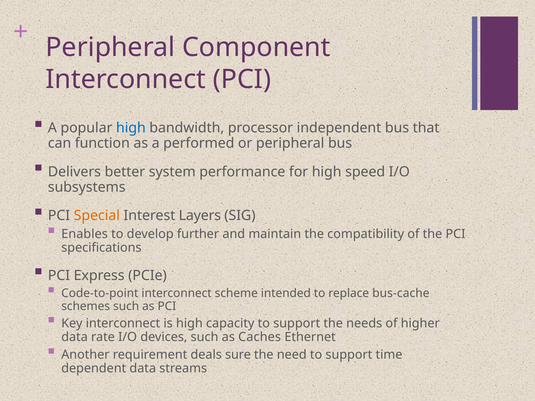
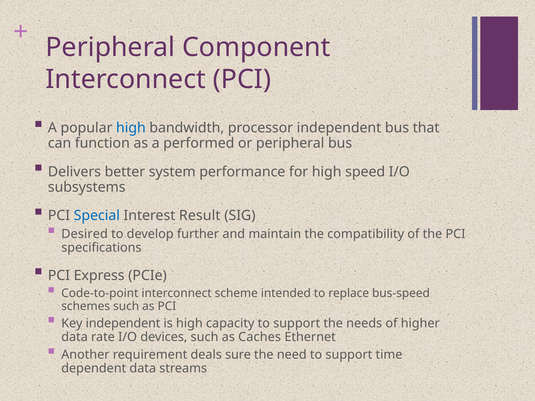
Special colour: orange -> blue (97, 216)
Layers: Layers -> Result (200, 216)
Enables: Enables -> Desired (85, 234)
bus-cache: bus-cache -> bus-speed (401, 293)
Key interconnect: interconnect -> independent (123, 324)
